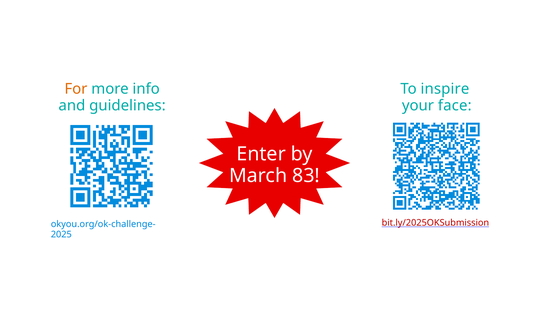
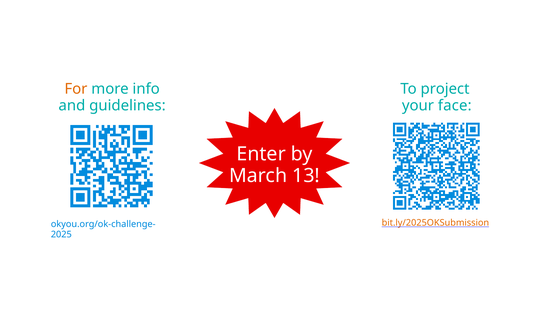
inspire: inspire -> project (445, 89)
83: 83 -> 13 (306, 176)
bit.ly/2025OKSubmission colour: red -> orange (435, 223)
